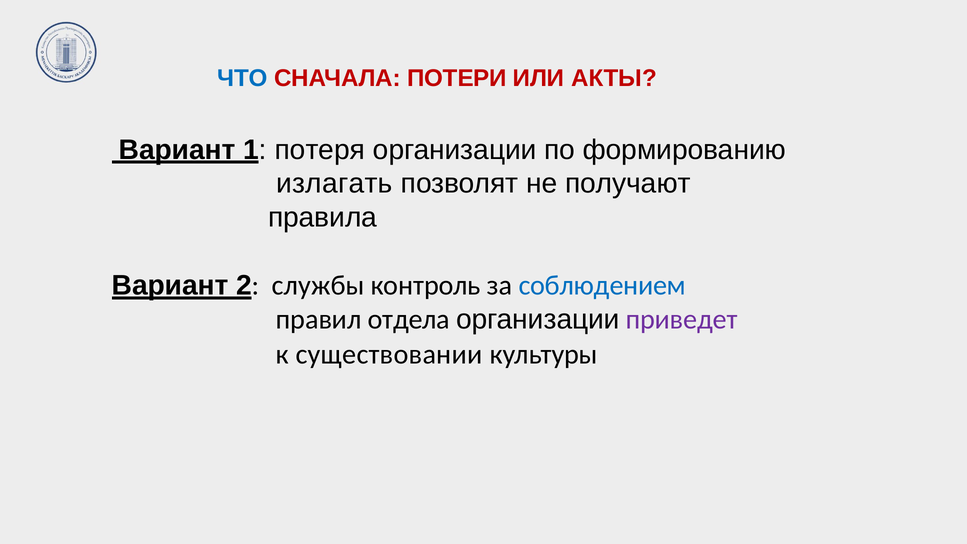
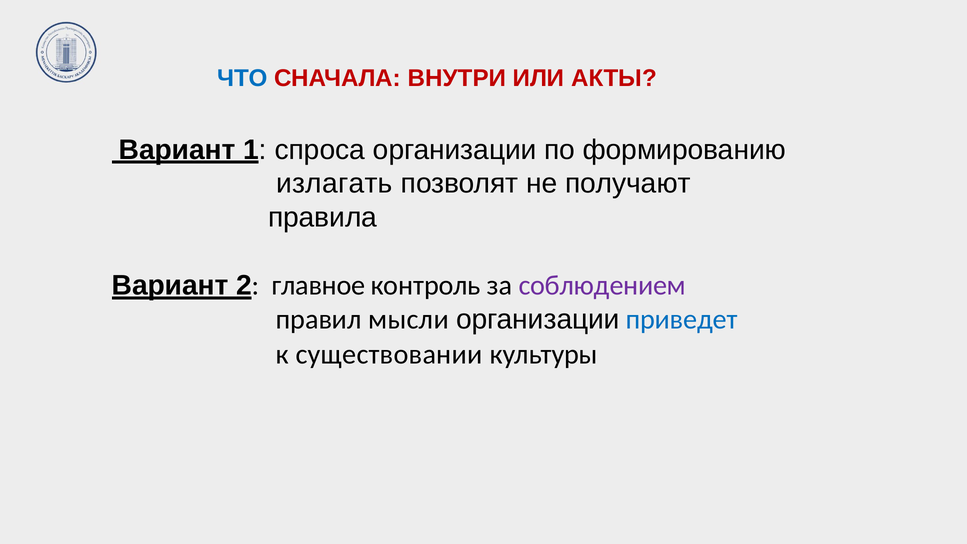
ПОТЕРИ: ПОТЕРИ -> ВНУТРИ (457, 78)
потеря: потеря -> спроса (320, 150)
службы: службы -> главное (318, 286)
соблюдением colour: blue -> purple (602, 286)
отдела: отдела -> мысли (409, 319)
приведет colour: purple -> blue (682, 319)
